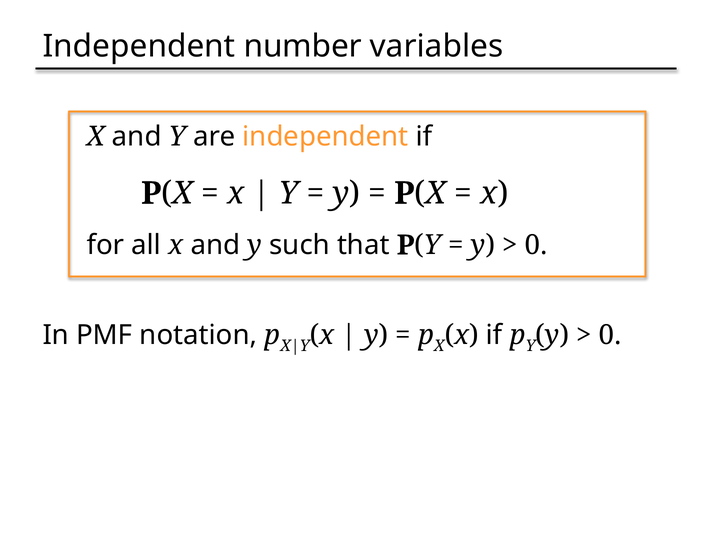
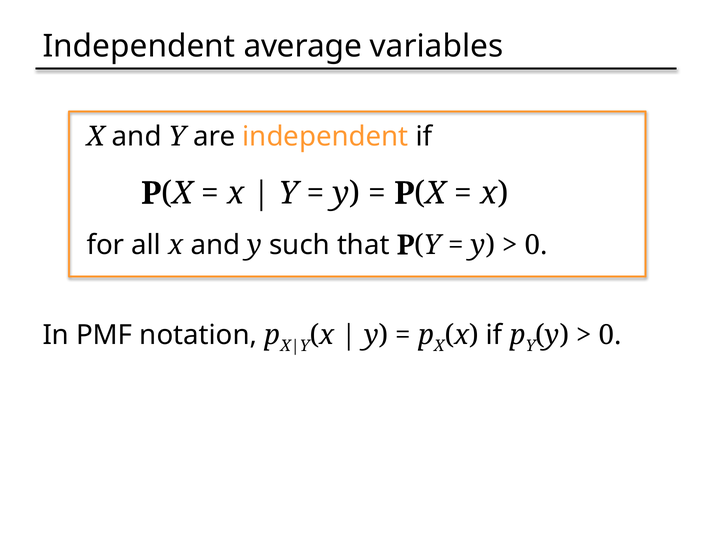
number: number -> average (303, 46)
